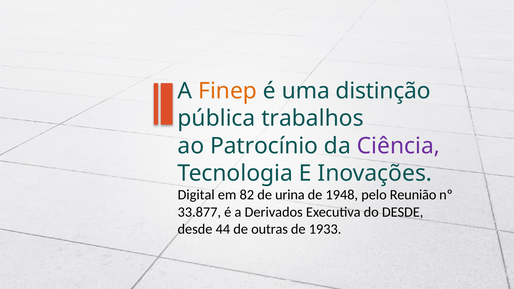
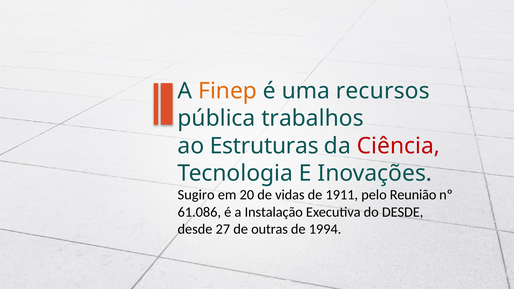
distinção: distinção -> recursos (383, 91)
Patrocínio: Patrocínio -> Estruturas (264, 146)
Ciência colour: purple -> red (398, 146)
Digital: Digital -> Sugiro (196, 195)
82: 82 -> 20 (247, 195)
urina: urina -> vidas (290, 195)
1948: 1948 -> 1911 (342, 195)
33.877: 33.877 -> 61.086 (199, 212)
Derivados: Derivados -> Instalação (274, 212)
44: 44 -> 27 (223, 229)
1933: 1933 -> 1994 (325, 229)
